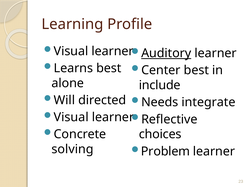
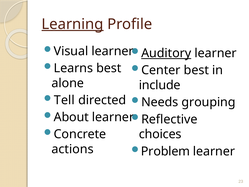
Learning underline: none -> present (73, 24)
Will: Will -> Tell (64, 100)
integrate: integrate -> grouping (209, 102)
Visual: Visual -> About (71, 117)
solving: solving -> actions (73, 149)
